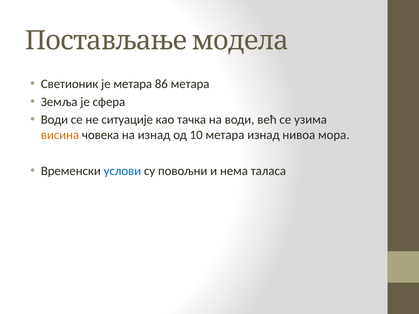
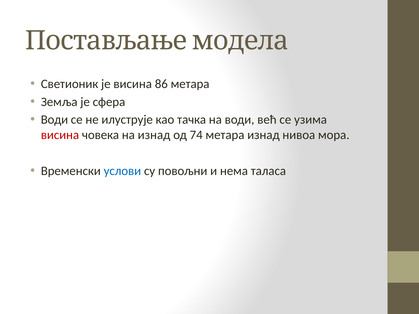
је метара: метара -> висина (133, 84)
ситуације: ситуације -> илуструје (127, 120)
висина colour: orange -> red (60, 135)
10: 10 -> 74 (196, 135)
